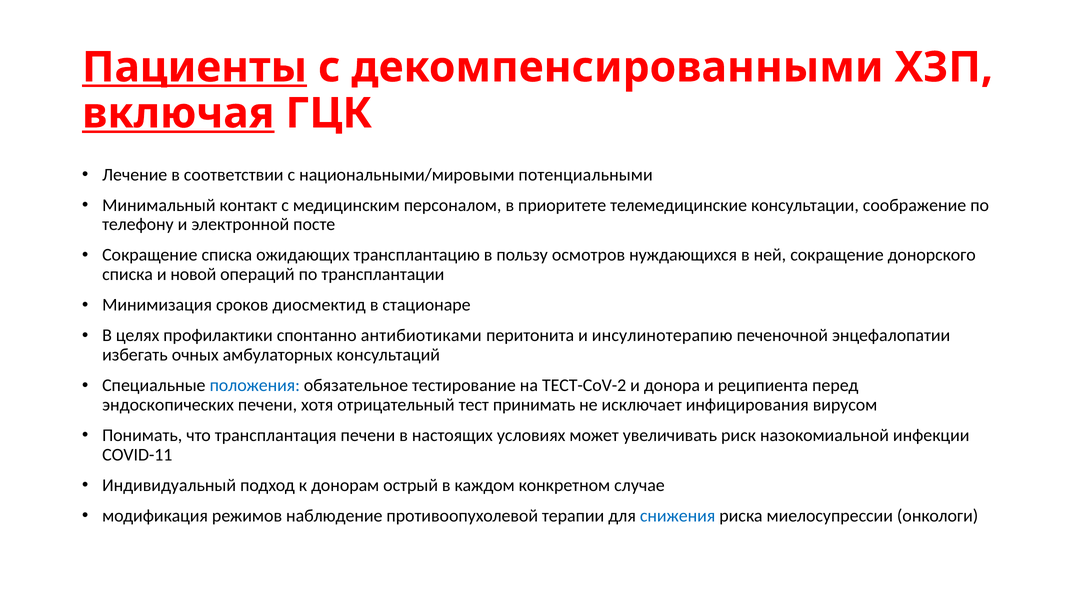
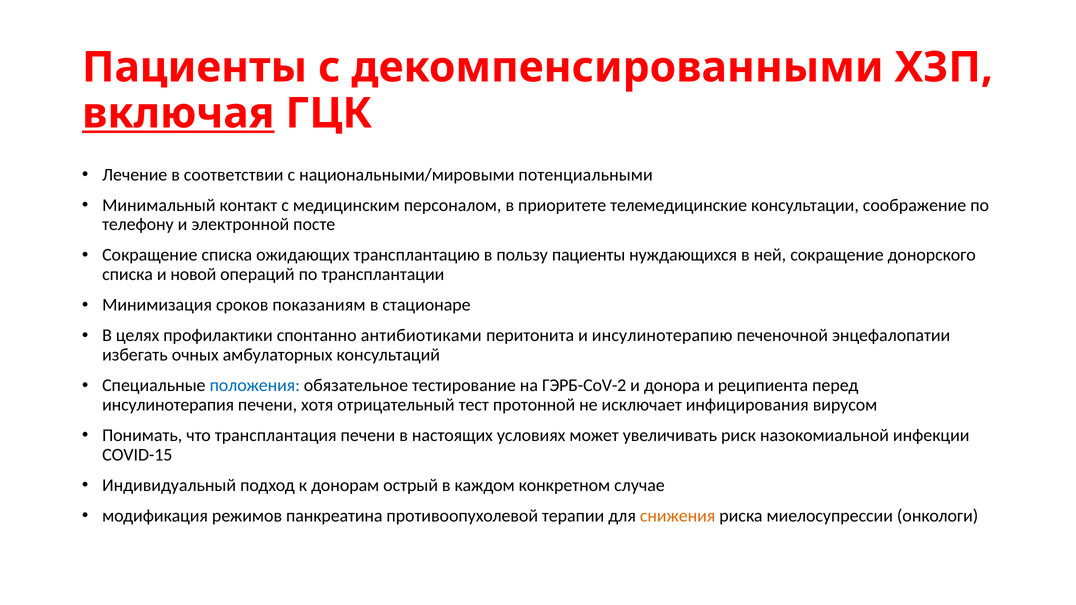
Пациенты underline: present -> none (195, 67)
пользу осмотров: осмотров -> пациенты (589, 255)
диосмектид: диосмектид -> показаниям (319, 305)
ТЕСТ-CoV-2: ТЕСТ-CoV-2 -> ГЭРБ-CoV-2 (584, 386)
эндоскопических: эндоскопических -> инсулинотерапия (168, 405)
принимать: принимать -> протонной (534, 405)
COVID-11: COVID-11 -> COVID-15 (137, 455)
наблюдение: наблюдение -> панкреатина (334, 516)
снижения colour: blue -> orange (678, 516)
